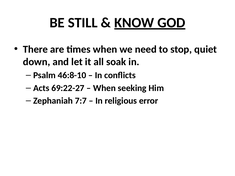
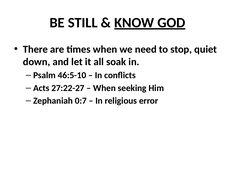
46:8-10: 46:8-10 -> 46:5-10 (72, 75)
69:22-27: 69:22-27 -> 27:22-27 (68, 88)
7:7: 7:7 -> 0:7 (81, 101)
